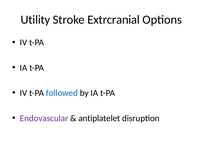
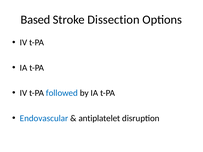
Utility: Utility -> Based (35, 20)
Extrcranial: Extrcranial -> Dissection (114, 20)
Endovascular colour: purple -> blue (44, 118)
